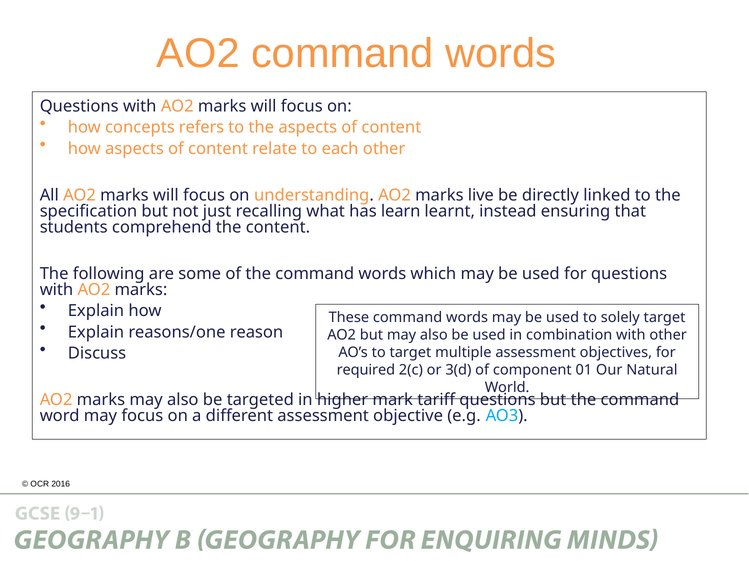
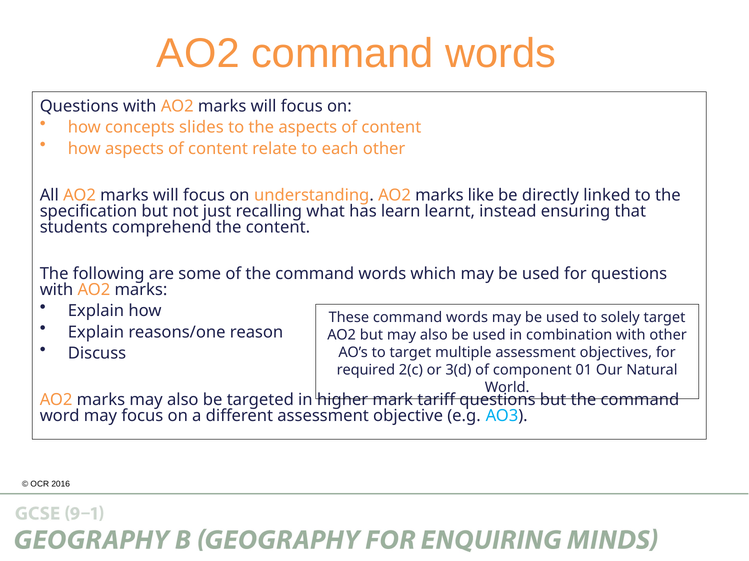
refers: refers -> slides (201, 128)
live: live -> like (481, 195)
